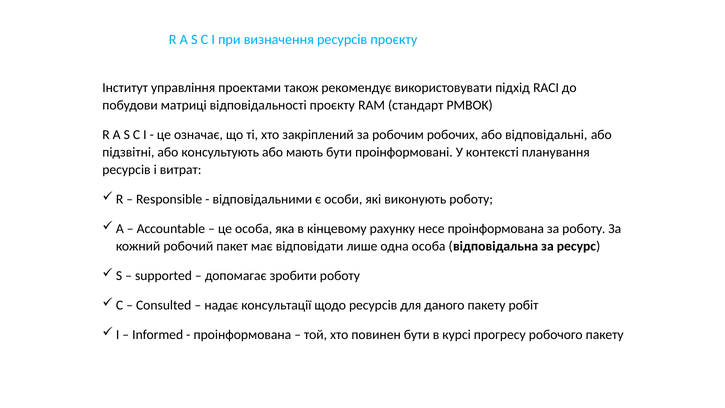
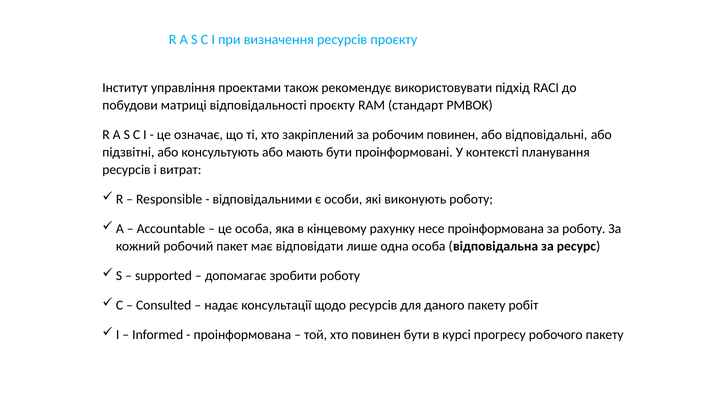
робочим робочих: робочих -> повинен (453, 135)
